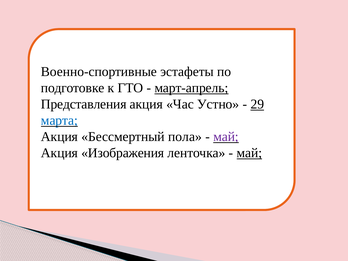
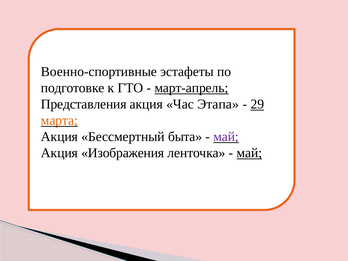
Устно: Устно -> Этапа (218, 104)
марта colour: blue -> orange (59, 120)
пола: пола -> быта (185, 137)
